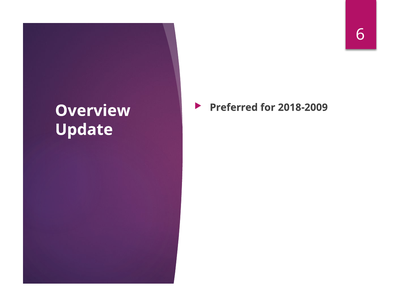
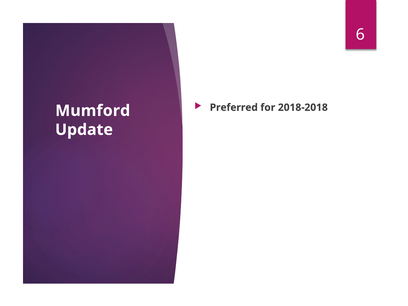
2018-2009: 2018-2009 -> 2018-2018 (303, 107)
Overview: Overview -> Mumford (93, 111)
